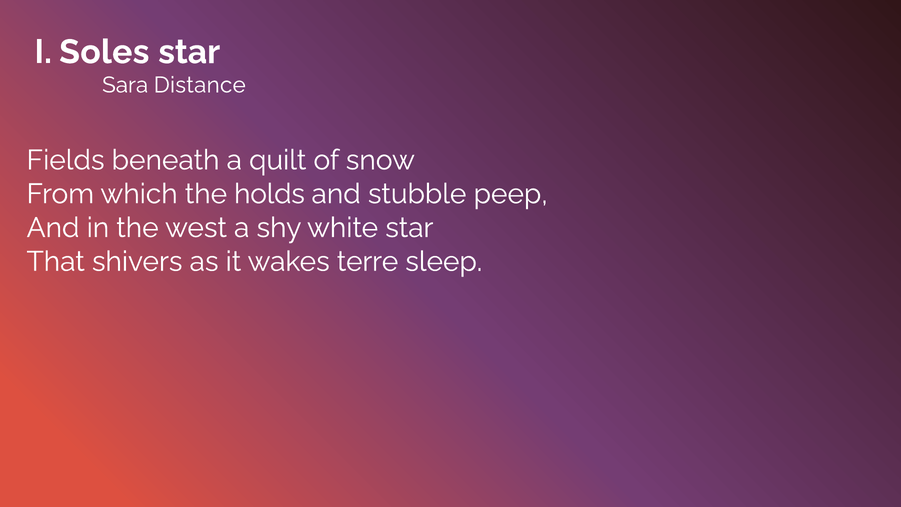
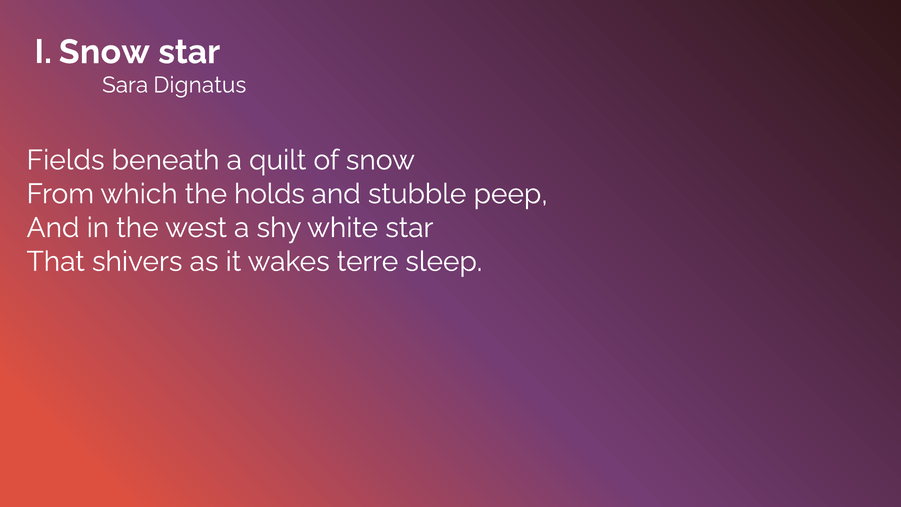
I Soles: Soles -> Snow (104, 52)
Distance: Distance -> Dignatus (200, 85)
